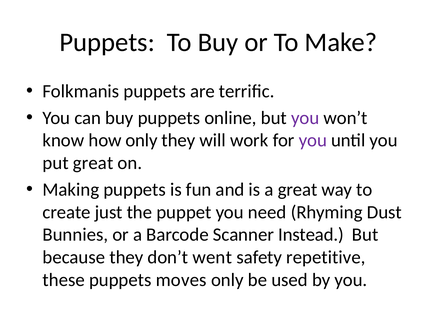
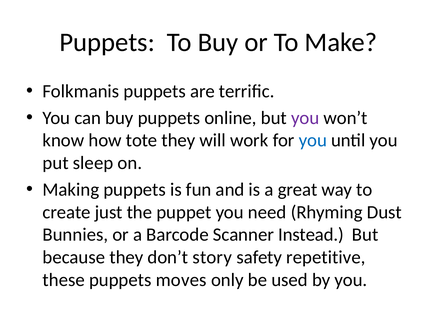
how only: only -> tote (142, 140)
you colour: purple -> blue (313, 140)
put great: great -> sleep (93, 163)
went: went -> story (212, 257)
